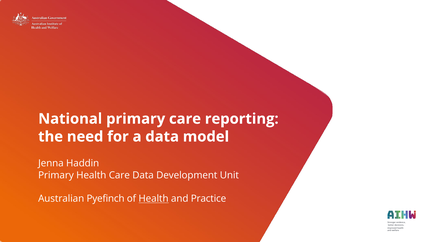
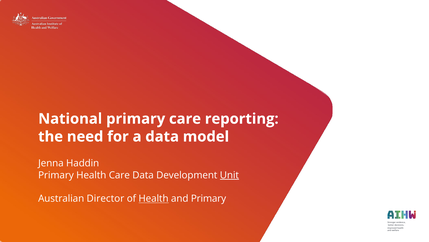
Unit underline: none -> present (229, 175)
Pyefinch: Pyefinch -> Director (105, 198)
and Practice: Practice -> Primary (209, 198)
